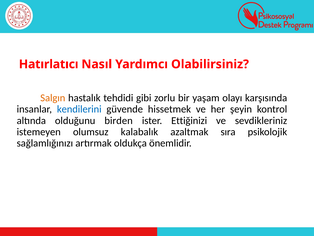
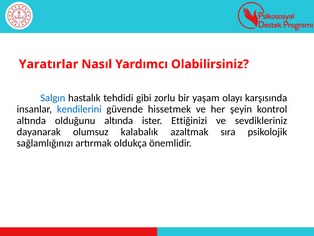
Hatırlatıcı: Hatırlatıcı -> Yaratırlar (49, 64)
Salgın colour: orange -> blue (53, 98)
olduğunu birden: birden -> altında (119, 120)
istemeyen: istemeyen -> dayanarak (39, 132)
